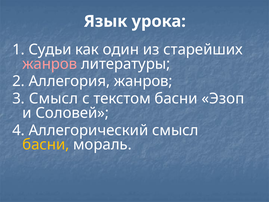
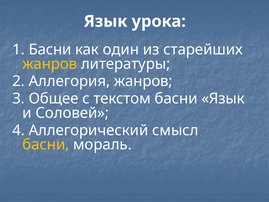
1 Судьи: Судьи -> Басни (50, 49)
жанров colour: pink -> yellow (50, 64)
3 Смысл: Смысл -> Общее (54, 98)
басни Эзоп: Эзоп -> Язык (223, 98)
